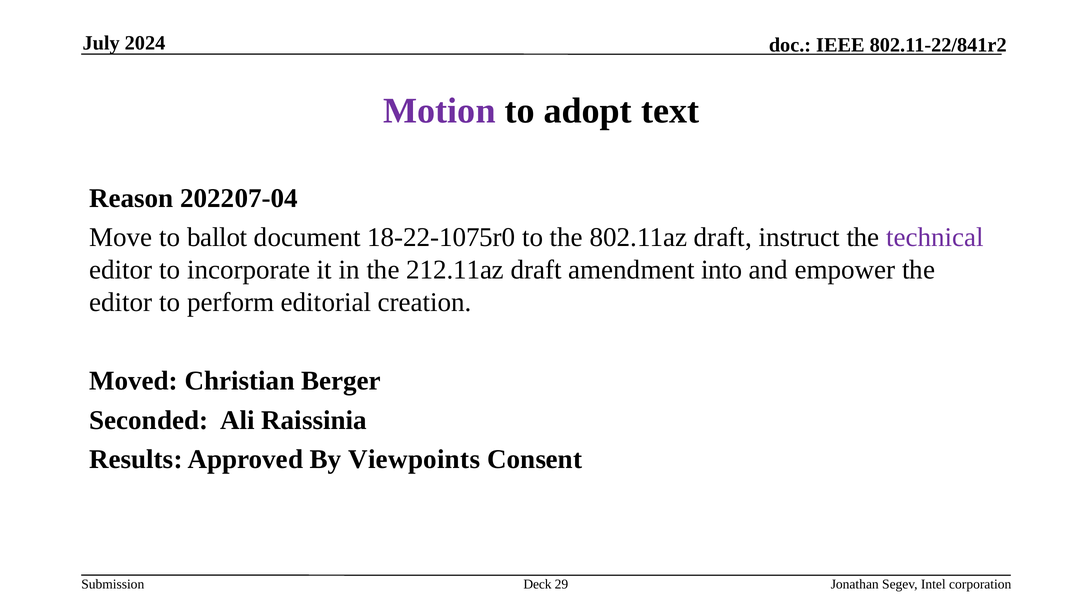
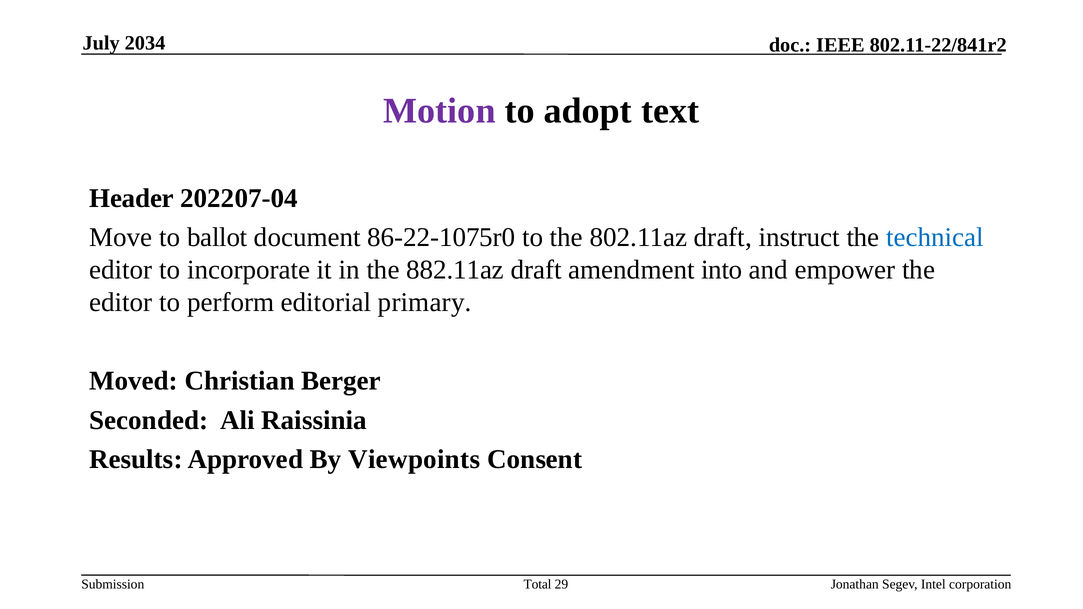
2024: 2024 -> 2034 (145, 43)
Reason: Reason -> Header (132, 198)
18-22-1075r0: 18-22-1075r0 -> 86-22-1075r0 (441, 237)
technical colour: purple -> blue (935, 237)
212.11az: 212.11az -> 882.11az (455, 270)
creation: creation -> primary (425, 302)
Deck: Deck -> Total (538, 584)
